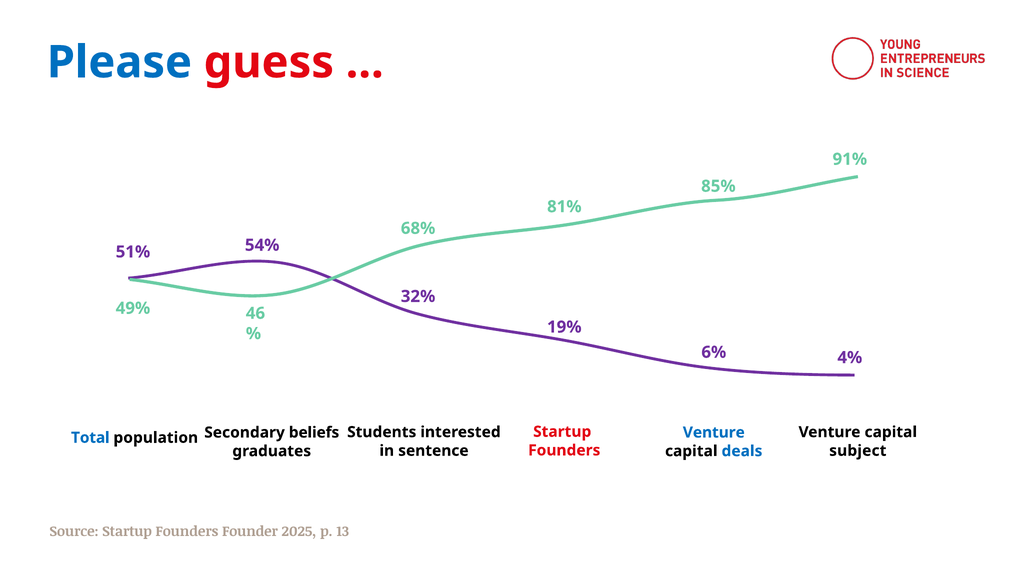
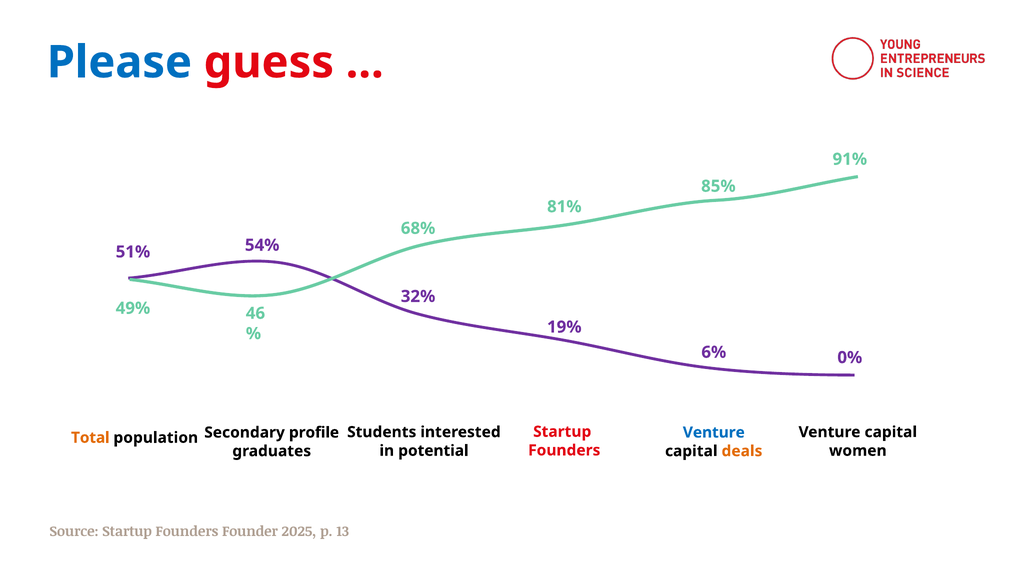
4%: 4% -> 0% (850, 358)
Total colour: blue -> orange (90, 438)
beliefs: beliefs -> profile (314, 433)
sentence: sentence -> potential (433, 451)
subject: subject -> women (858, 451)
deals colour: blue -> orange (742, 452)
